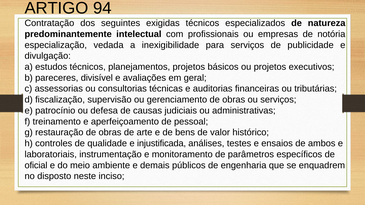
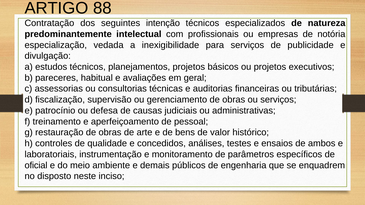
94: 94 -> 88 (102, 8)
exigidas: exigidas -> intenção (163, 23)
divisível: divisível -> habitual (97, 78)
injustificada: injustificada -> concedidos (161, 144)
